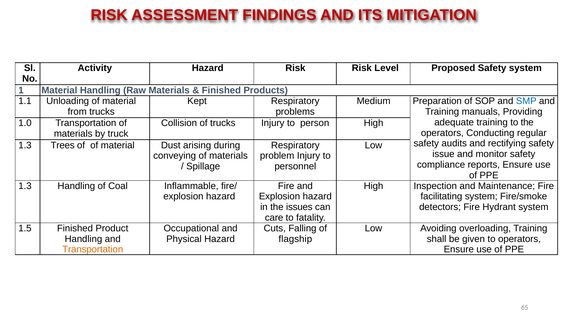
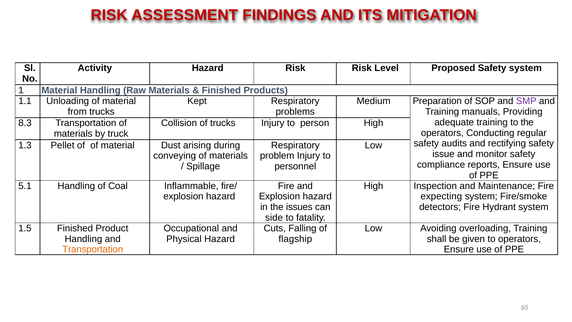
SMP colour: blue -> purple (526, 101)
1.0: 1.0 -> 8.3 (25, 123)
Trees: Trees -> Pellet (63, 145)
1.3: 1.3 -> 5.1 (25, 186)
facilitating: facilitating -> expecting (441, 196)
care: care -> side (274, 218)
